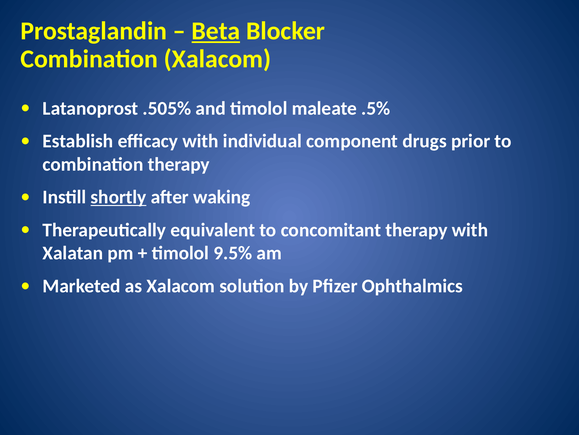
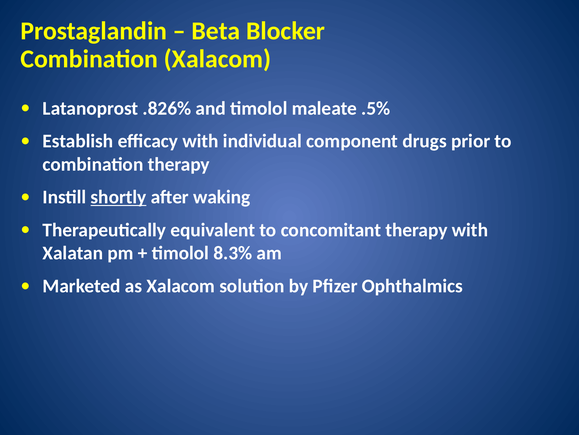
Beta underline: present -> none (216, 31)
.505%: .505% -> .826% (167, 108)
9.5%: 9.5% -> 8.3% (233, 253)
